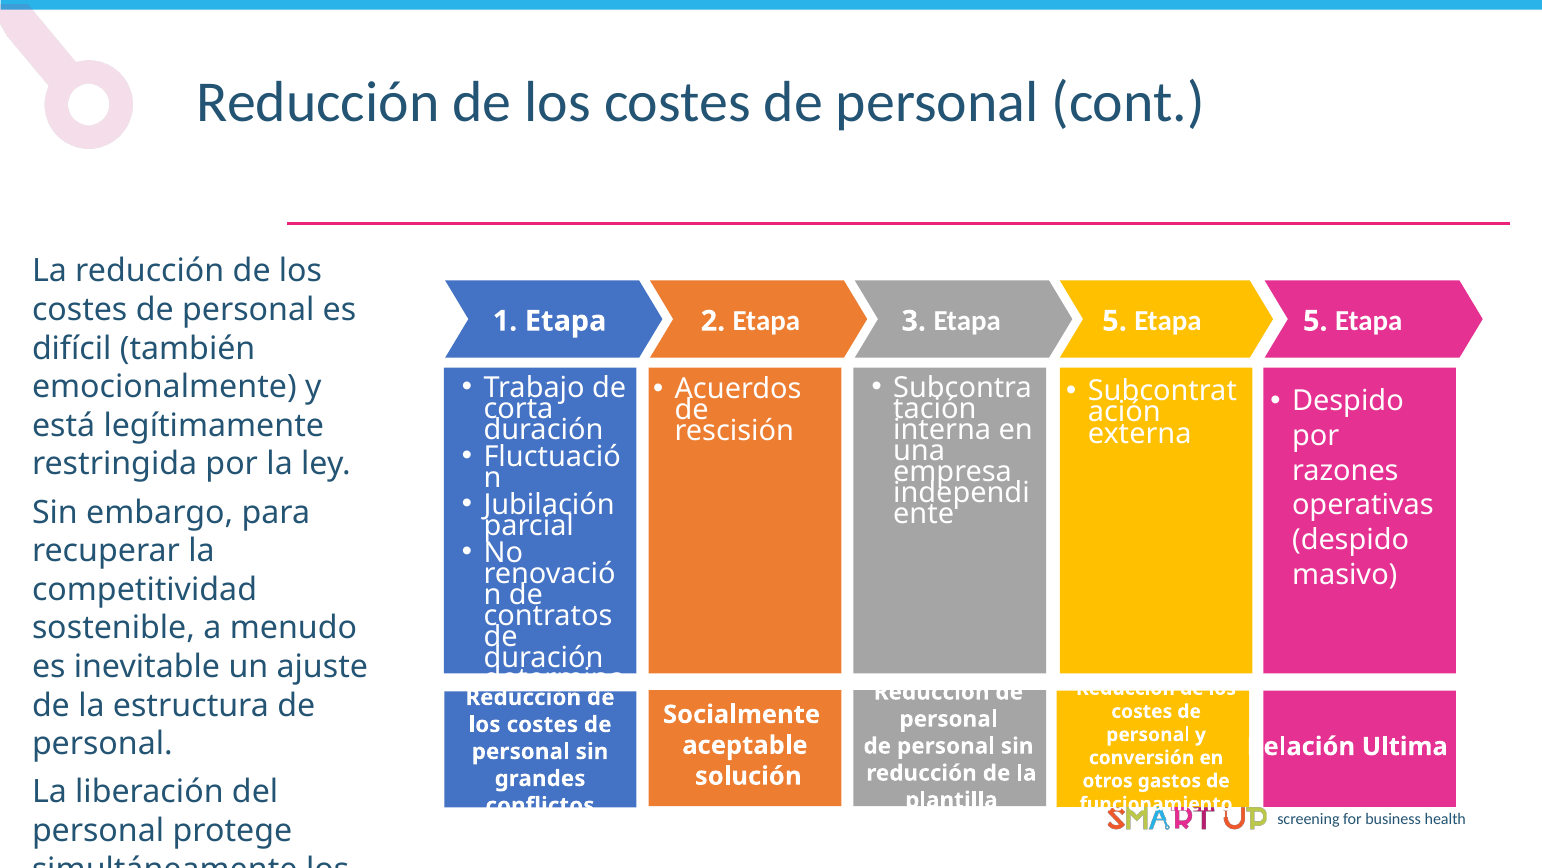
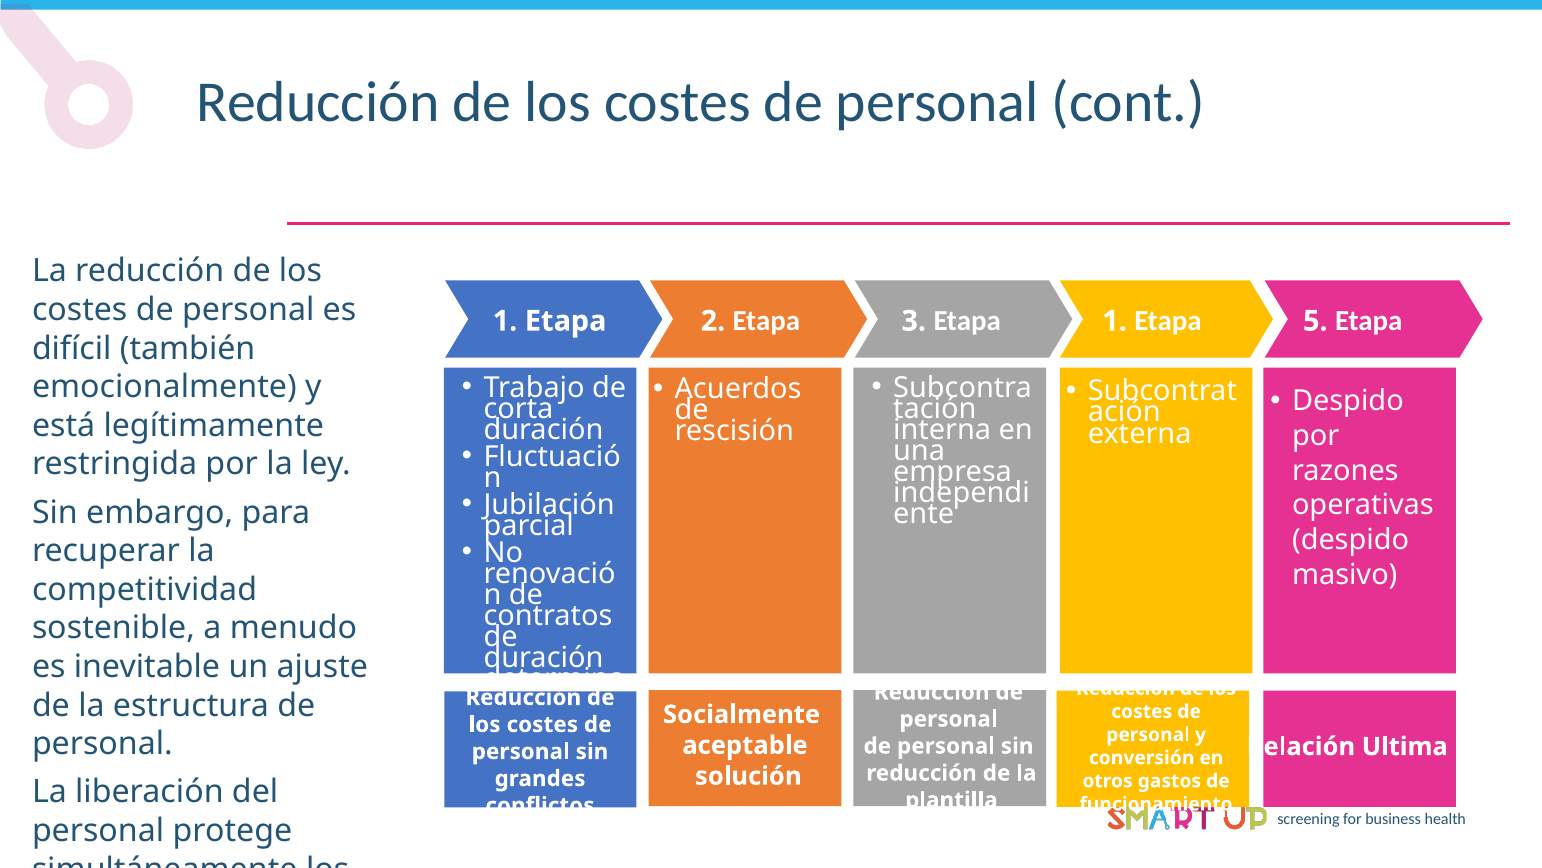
3 Etapa 5: 5 -> 1 (1115, 321)
